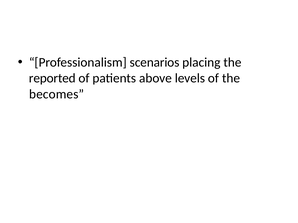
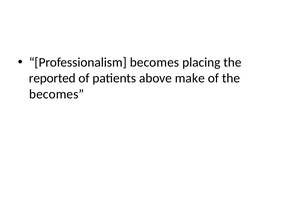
Professionalism scenarios: scenarios -> becomes (154, 63)
levels: levels -> make (190, 78)
